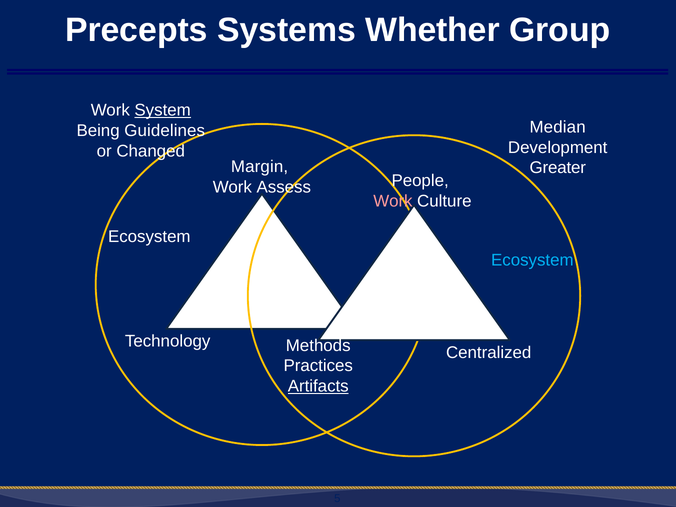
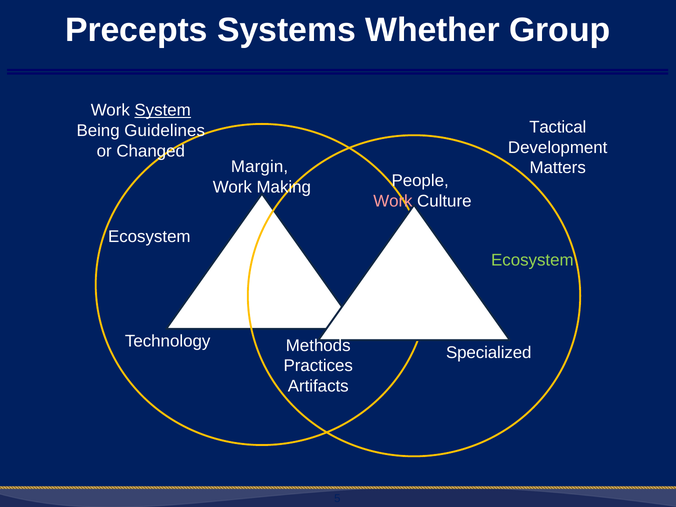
Median: Median -> Tactical (558, 127)
Greater: Greater -> Matters (558, 168)
Assess: Assess -> Making (284, 187)
Ecosystem colour: light blue -> light green (532, 260)
Centralized: Centralized -> Specialized (489, 352)
Artifacts underline: present -> none (318, 386)
